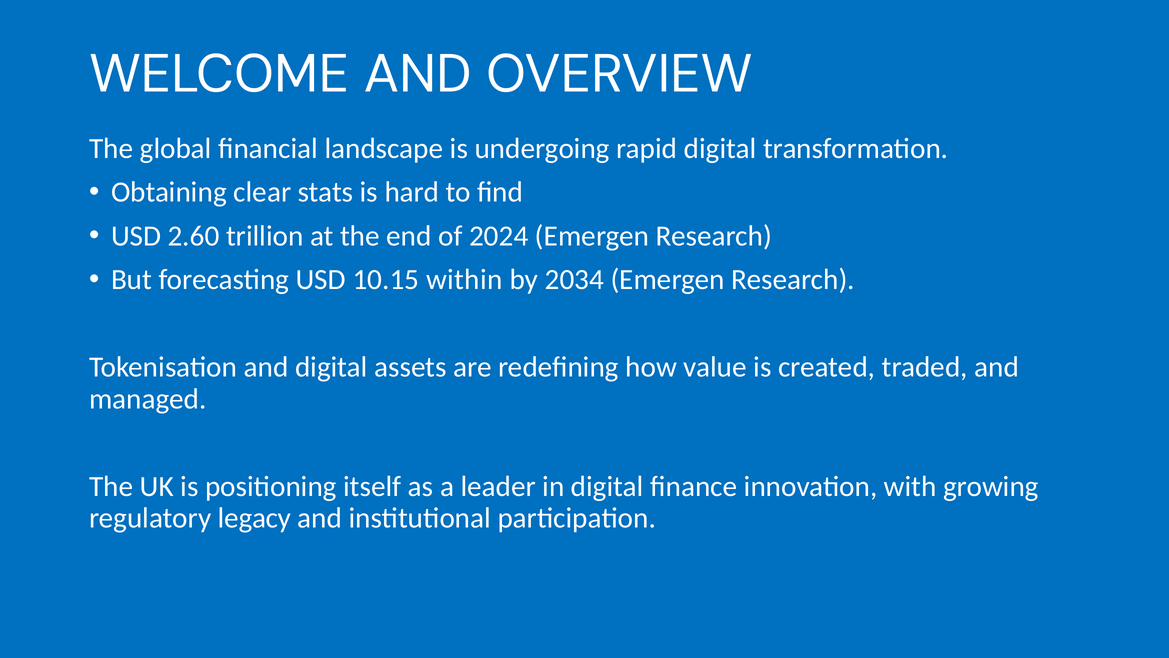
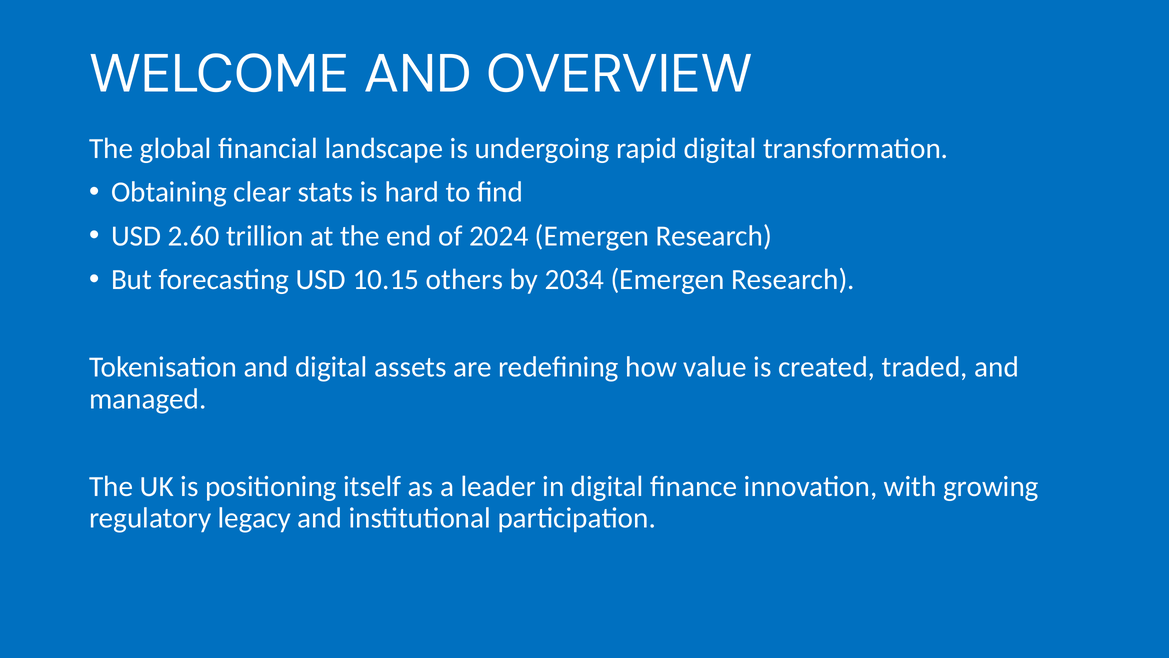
within: within -> others (464, 280)
